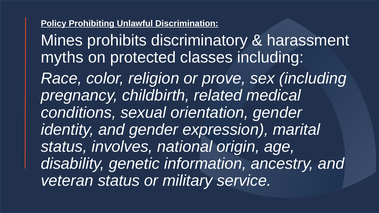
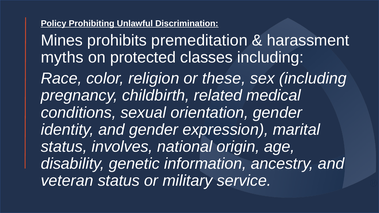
discriminatory: discriminatory -> premeditation (199, 41)
prove: prove -> these (224, 79)
